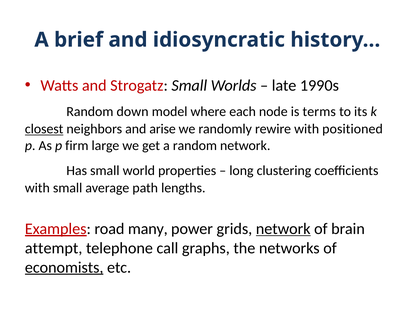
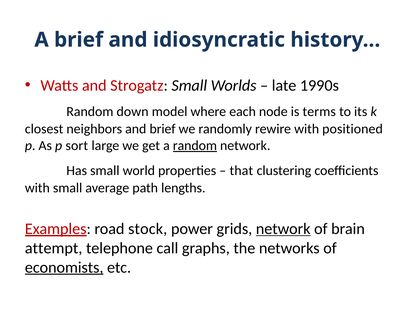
closest underline: present -> none (44, 129)
and arise: arise -> brief (163, 129)
firm: firm -> sort (77, 146)
random underline: none -> present (195, 146)
long: long -> that (241, 171)
many: many -> stock (148, 229)
